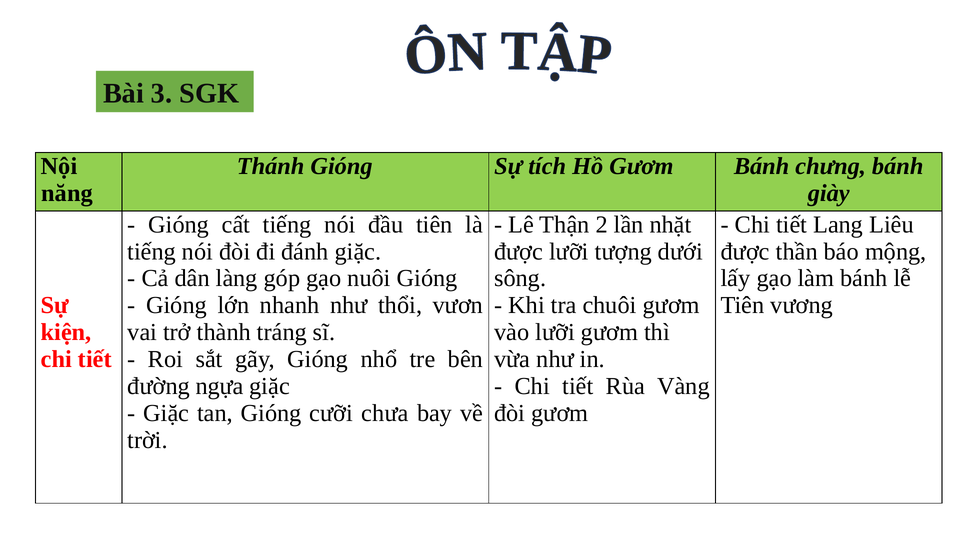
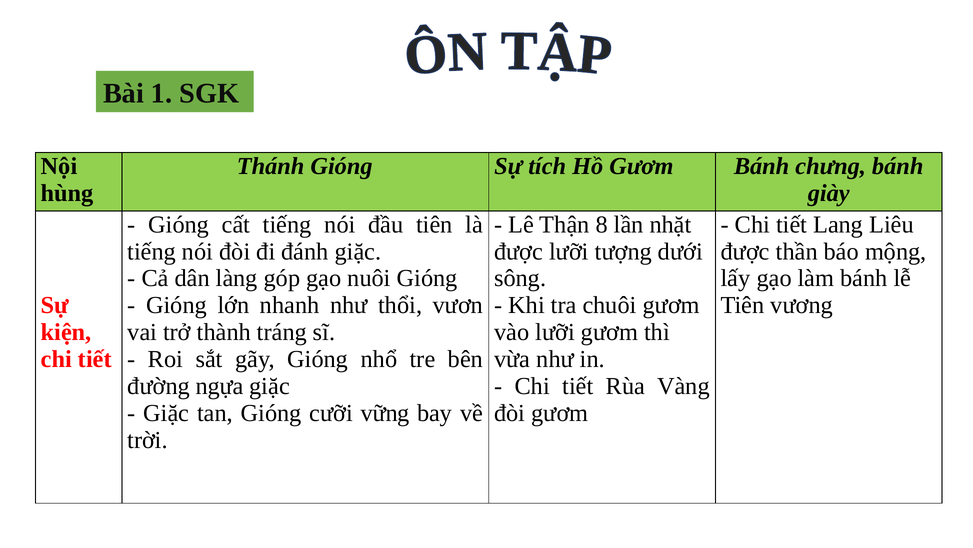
3: 3 -> 1 (162, 93)
năng: năng -> hùng (67, 193)
2: 2 -> 8 (602, 224)
chưa: chưa -> vững (385, 413)
